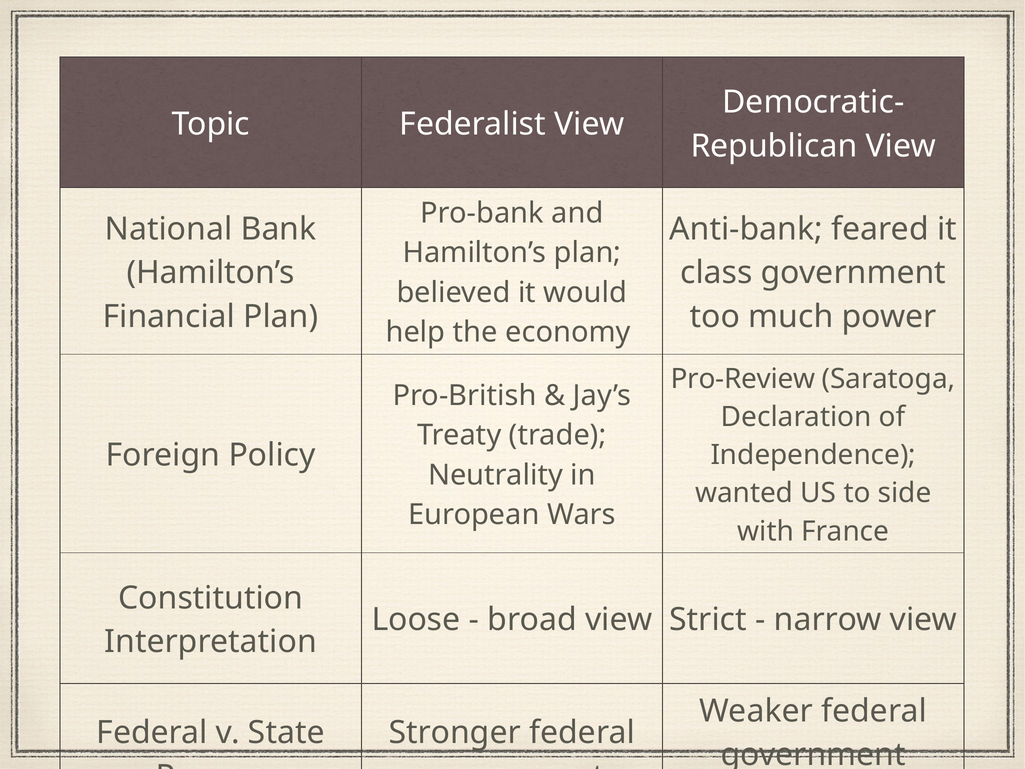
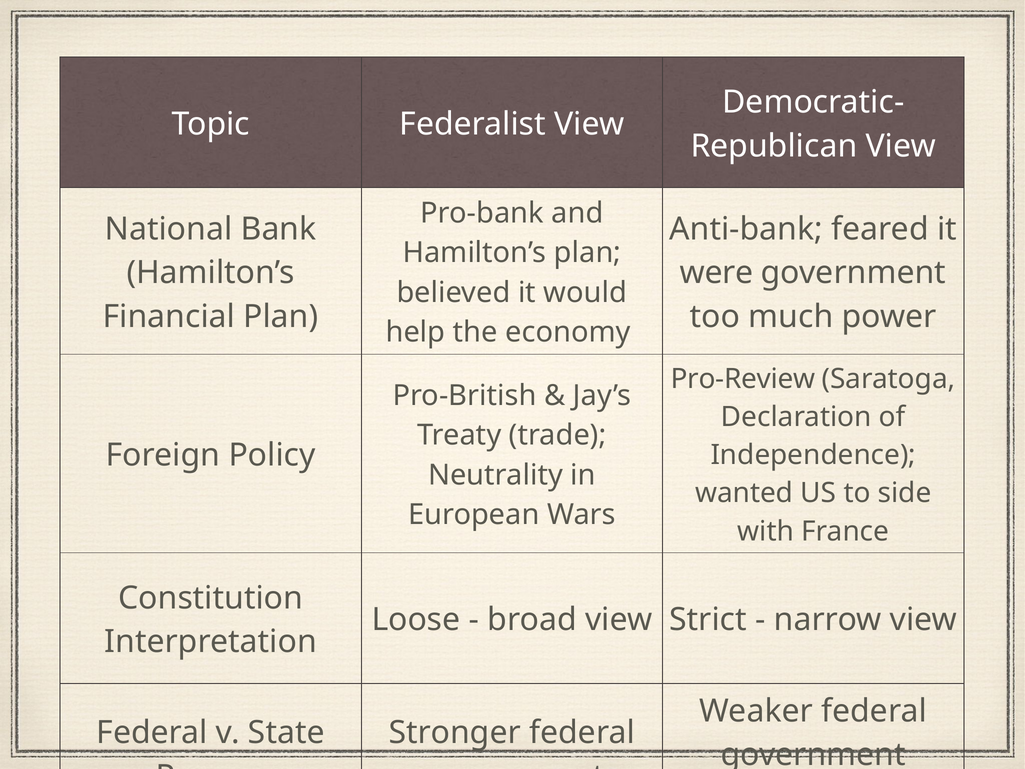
class: class -> were (717, 273)
